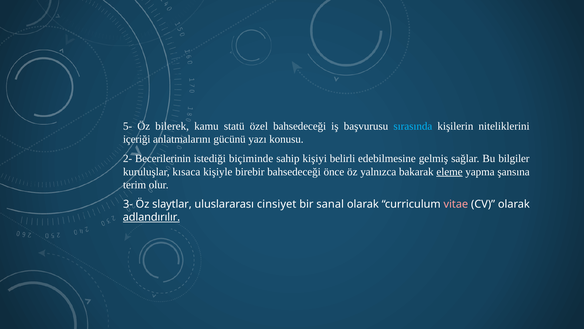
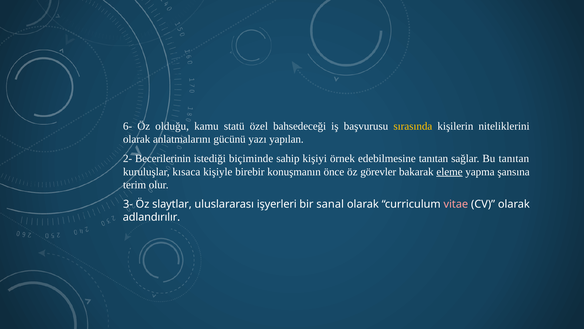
5-: 5- -> 6- (128, 126)
bilerek: bilerek -> olduğu (172, 126)
sırasında colour: light blue -> yellow (413, 126)
içeriği: içeriği -> olarak (137, 139)
konusu: konusu -> yapılan (286, 139)
belirli: belirli -> örnek (342, 158)
edebilmesine gelmiş: gelmiş -> tanıtan (433, 158)
Bu bilgiler: bilgiler -> tanıtan (514, 158)
birebir bahsedeceği: bahsedeceği -> konuşmanın (294, 171)
yalnızca: yalnızca -> görevler (378, 171)
cinsiyet: cinsiyet -> işyerleri (277, 204)
adlandırılır underline: present -> none (151, 217)
